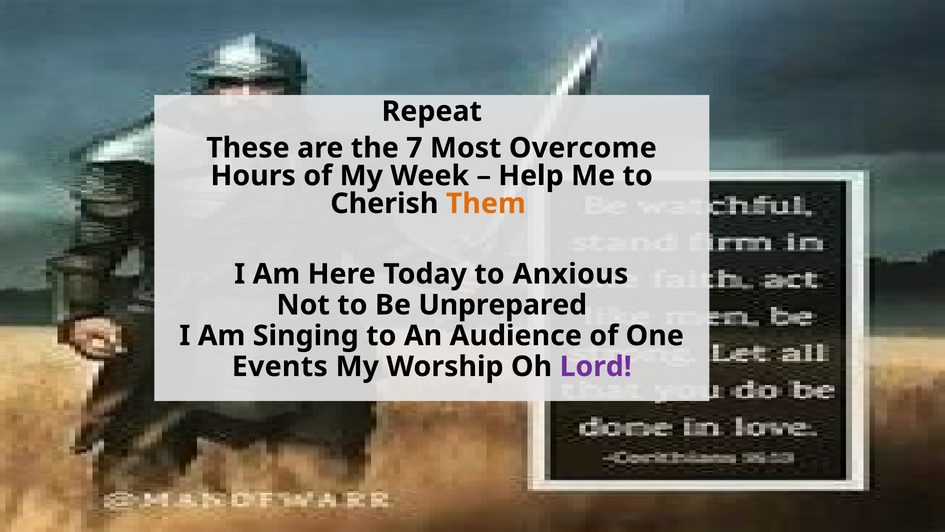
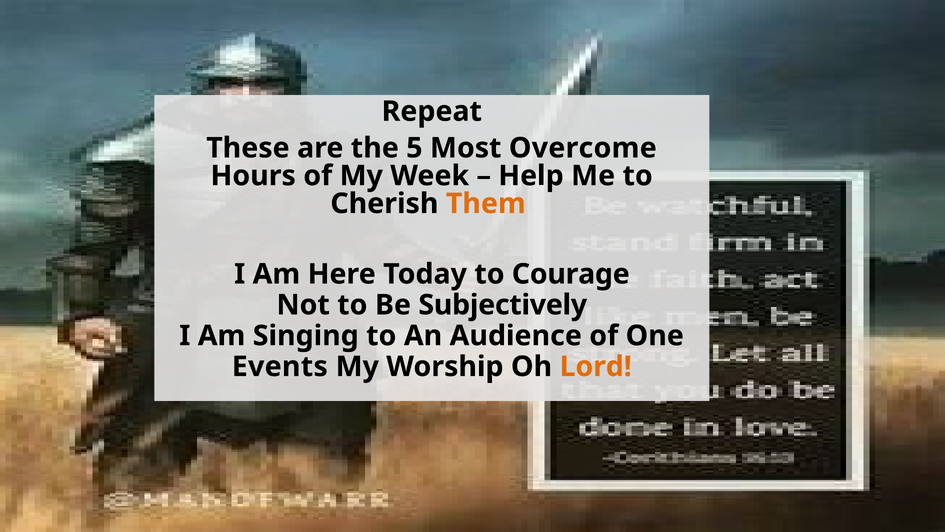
7: 7 -> 5 (414, 148)
Anxious: Anxious -> Courage (571, 274)
Unprepared: Unprepared -> Subjectively (503, 305)
Lord colour: purple -> orange (596, 366)
